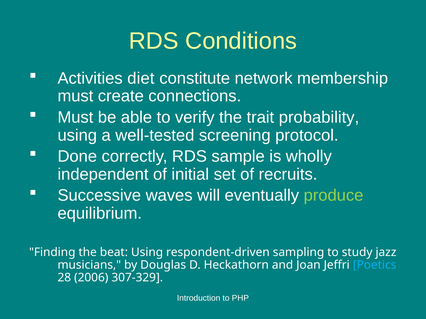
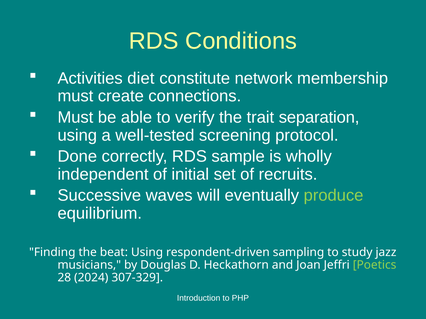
probability: probability -> separation (319, 118)
Poetics colour: light blue -> light green (375, 265)
2006: 2006 -> 2024 (91, 278)
